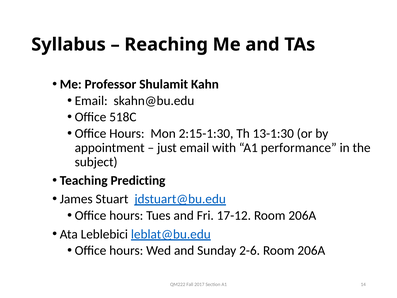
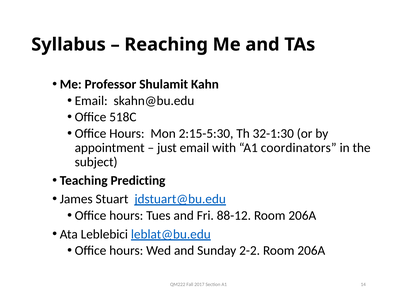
2:15-1:30: 2:15-1:30 -> 2:15-5:30 (206, 133)
13-1:30: 13-1:30 -> 32-1:30 (273, 133)
performance: performance -> coordinators (299, 148)
17-12: 17-12 -> 88-12 (234, 215)
2-6: 2-6 -> 2-2 (250, 250)
